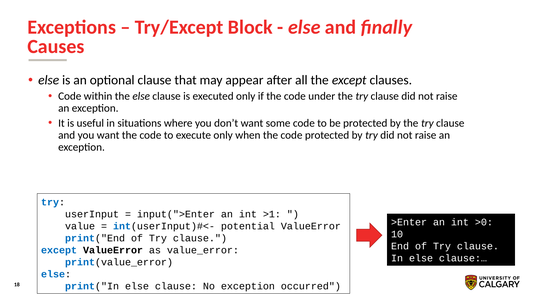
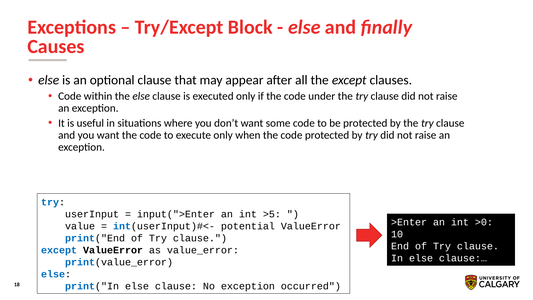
>1: >1 -> >5 (272, 214)
